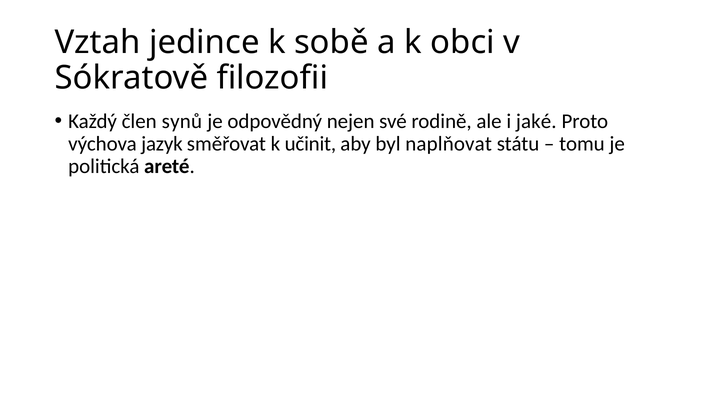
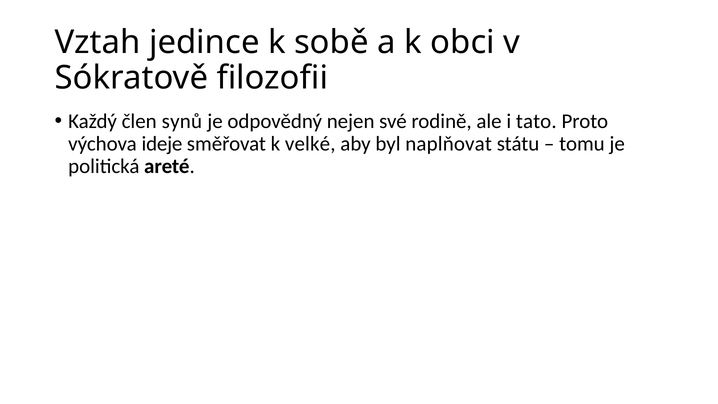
jaké: jaké -> tato (536, 121)
jazyk: jazyk -> ideje (162, 144)
učinit: učinit -> velké (310, 144)
